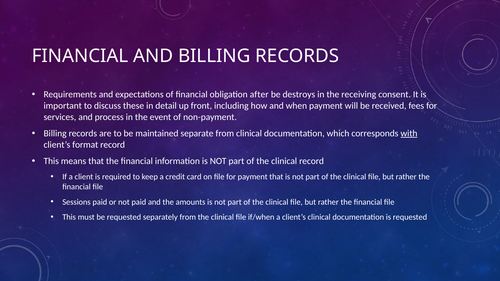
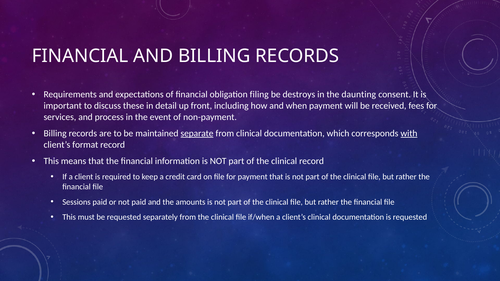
after: after -> filing (259, 95)
receiving: receiving -> daunting (359, 95)
separate underline: none -> present (197, 134)
